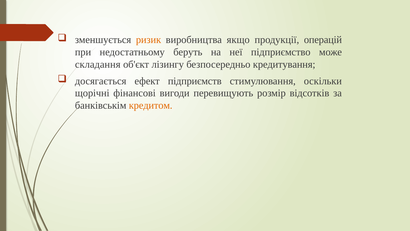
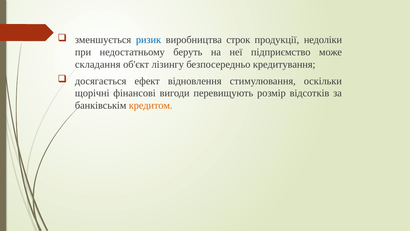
ризик colour: orange -> blue (149, 40)
якщо: якщо -> строк (238, 40)
операцій: операцій -> недоліки (323, 40)
підприємств: підприємств -> відновлення (195, 81)
